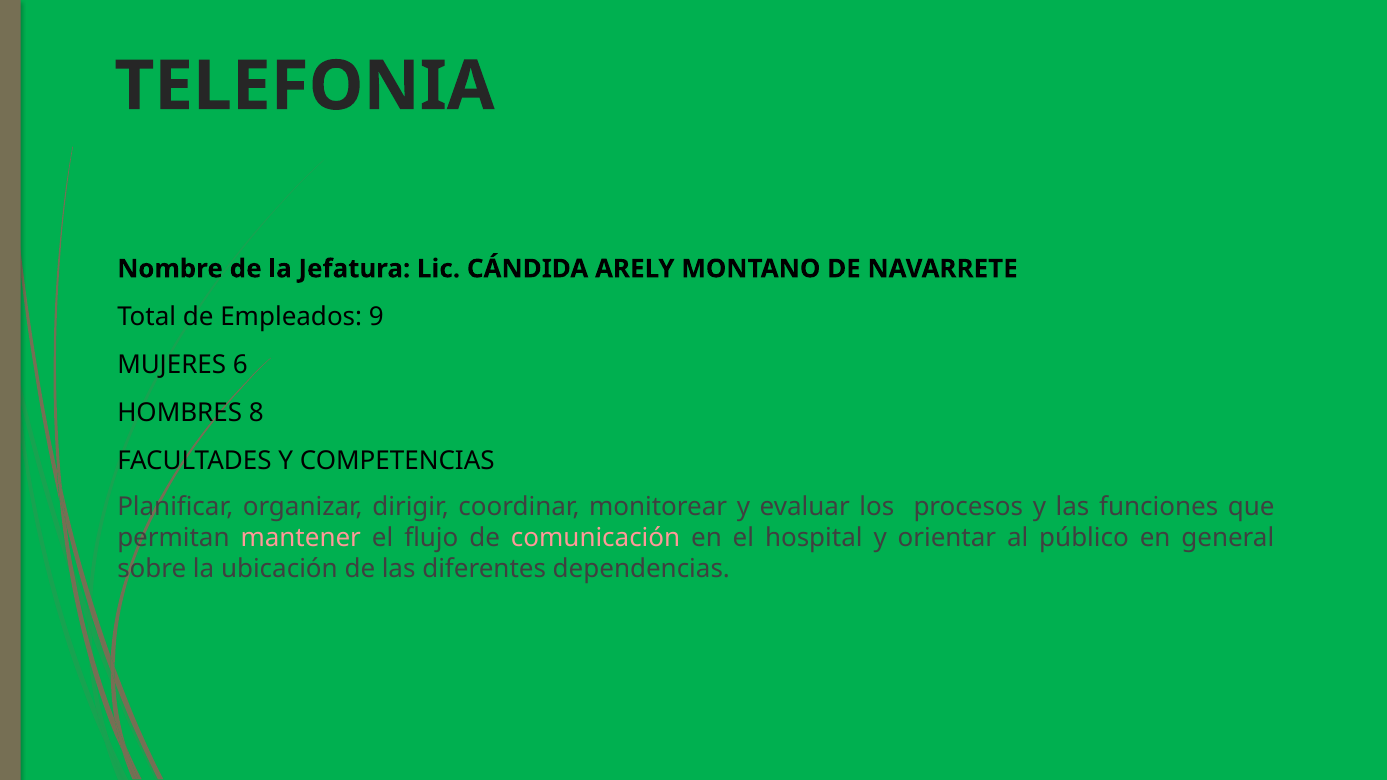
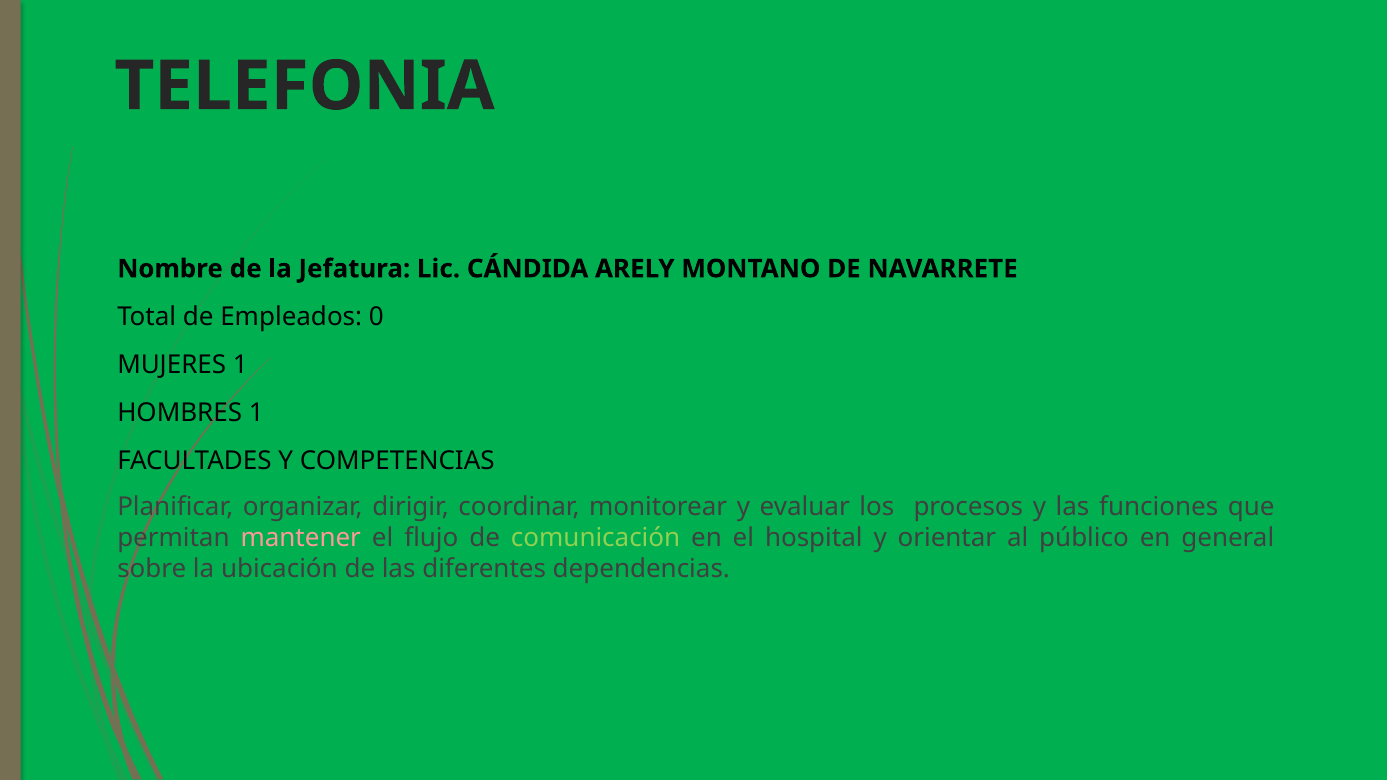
9: 9 -> 0 (376, 317)
MUJERES 6: 6 -> 1 (240, 365)
HOMBRES 8: 8 -> 1 (256, 413)
comunicación colour: pink -> light green (596, 538)
